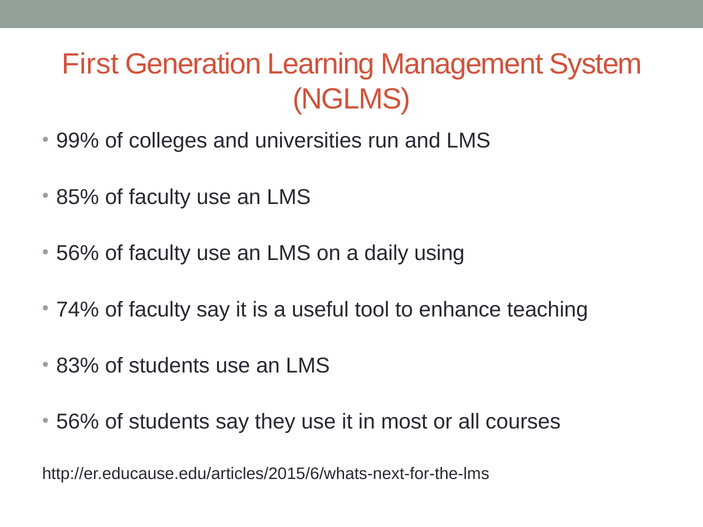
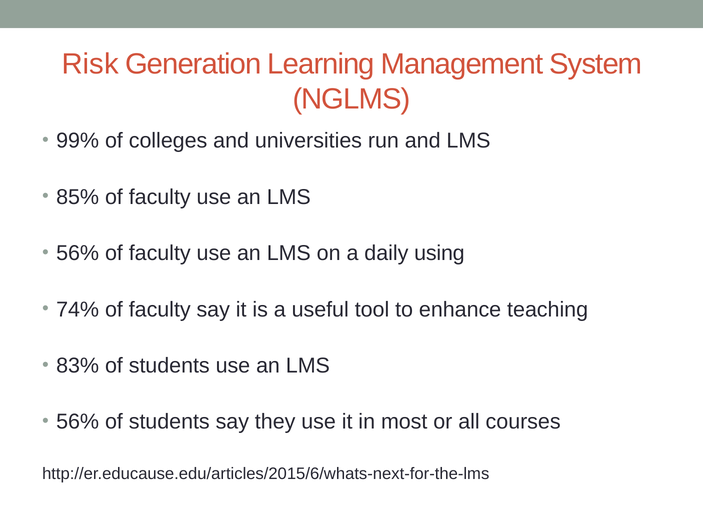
First: First -> Risk (90, 64)
